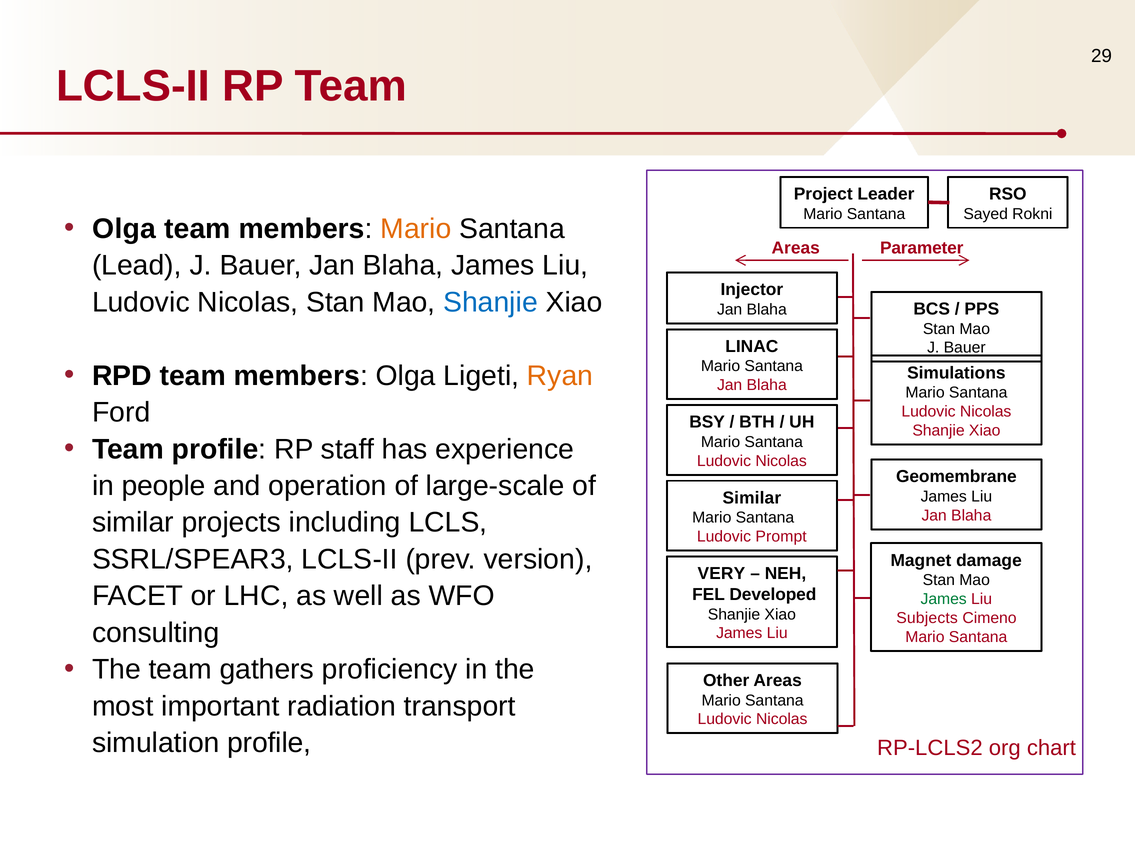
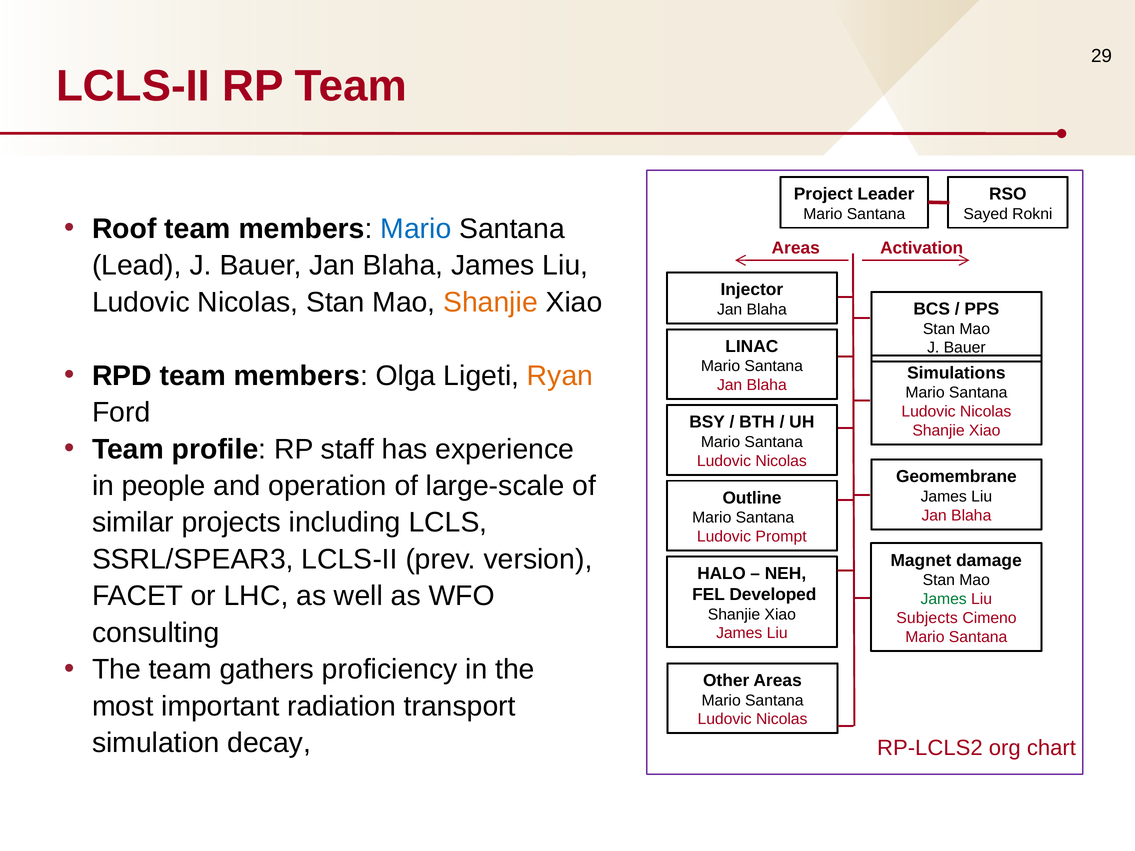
Olga: Olga -> Roof (124, 229)
Mario colour: orange -> blue (416, 229)
Parameter: Parameter -> Activation (922, 248)
Shanjie colour: blue -> orange (491, 302)
Similar: Similar -> Outline (752, 498)
VERY: VERY -> HALO (722, 574)
simulation profile: profile -> decay (269, 743)
